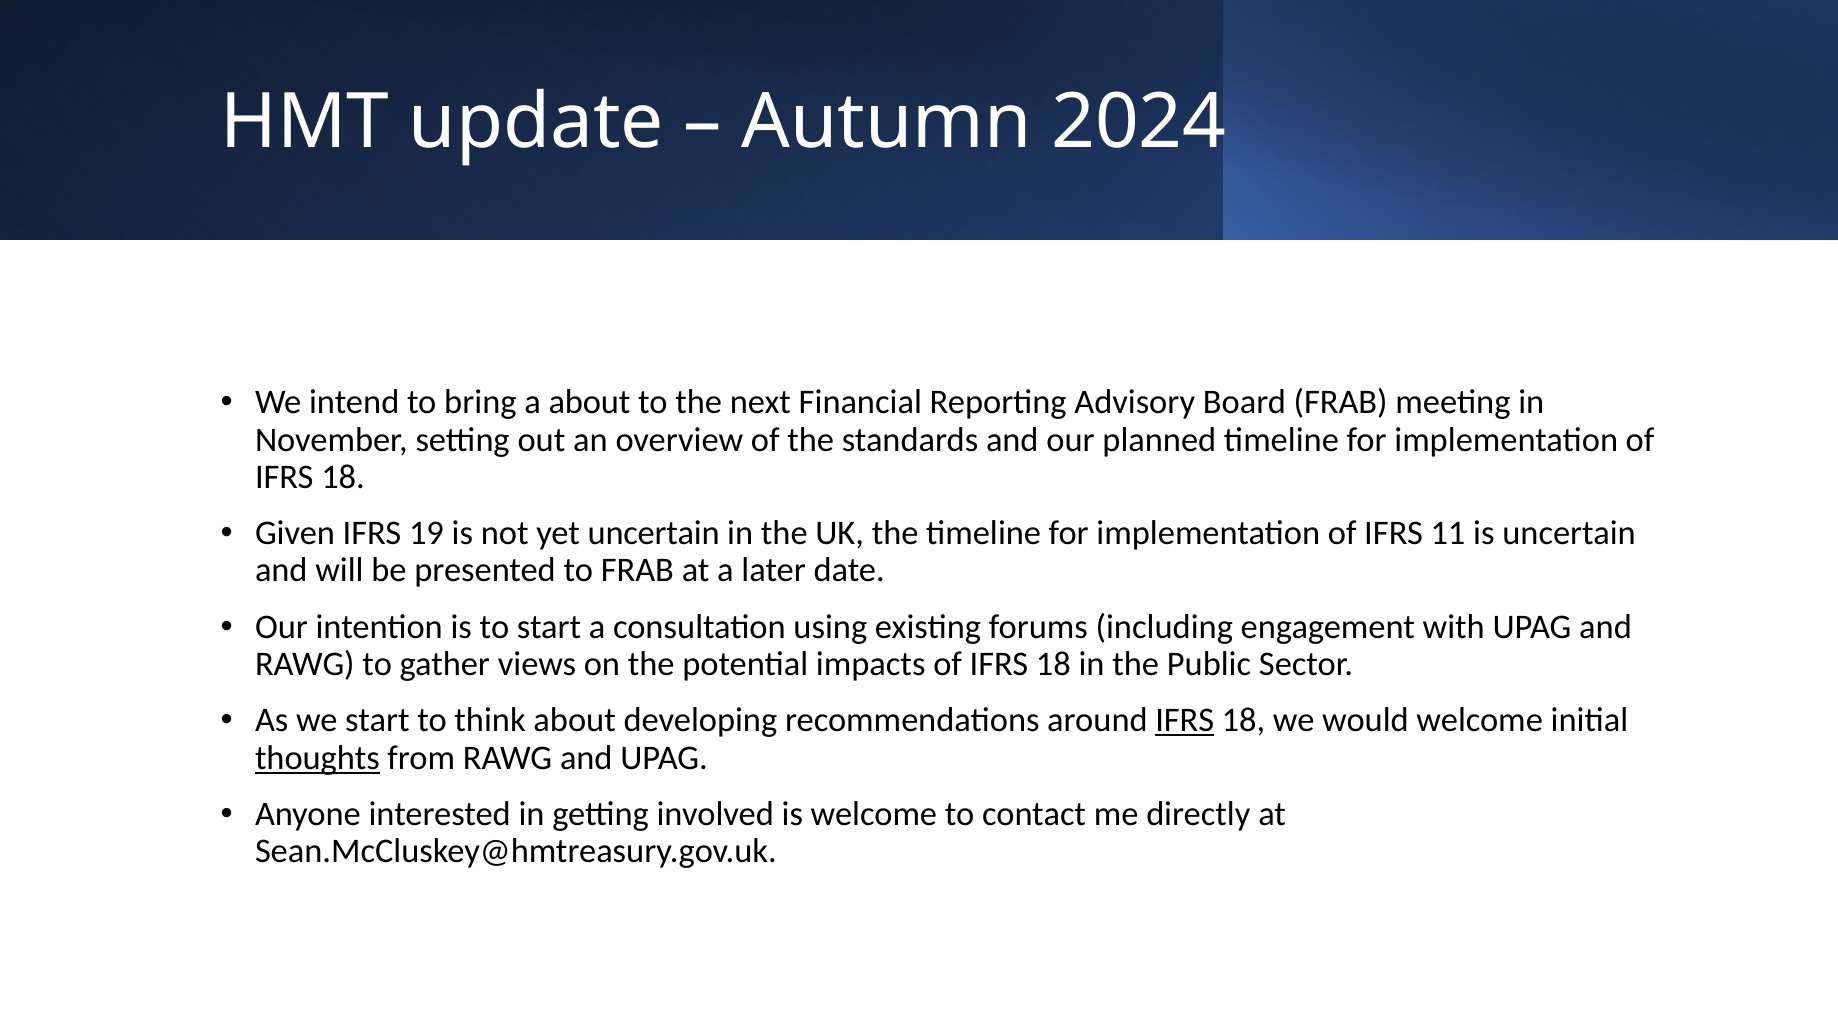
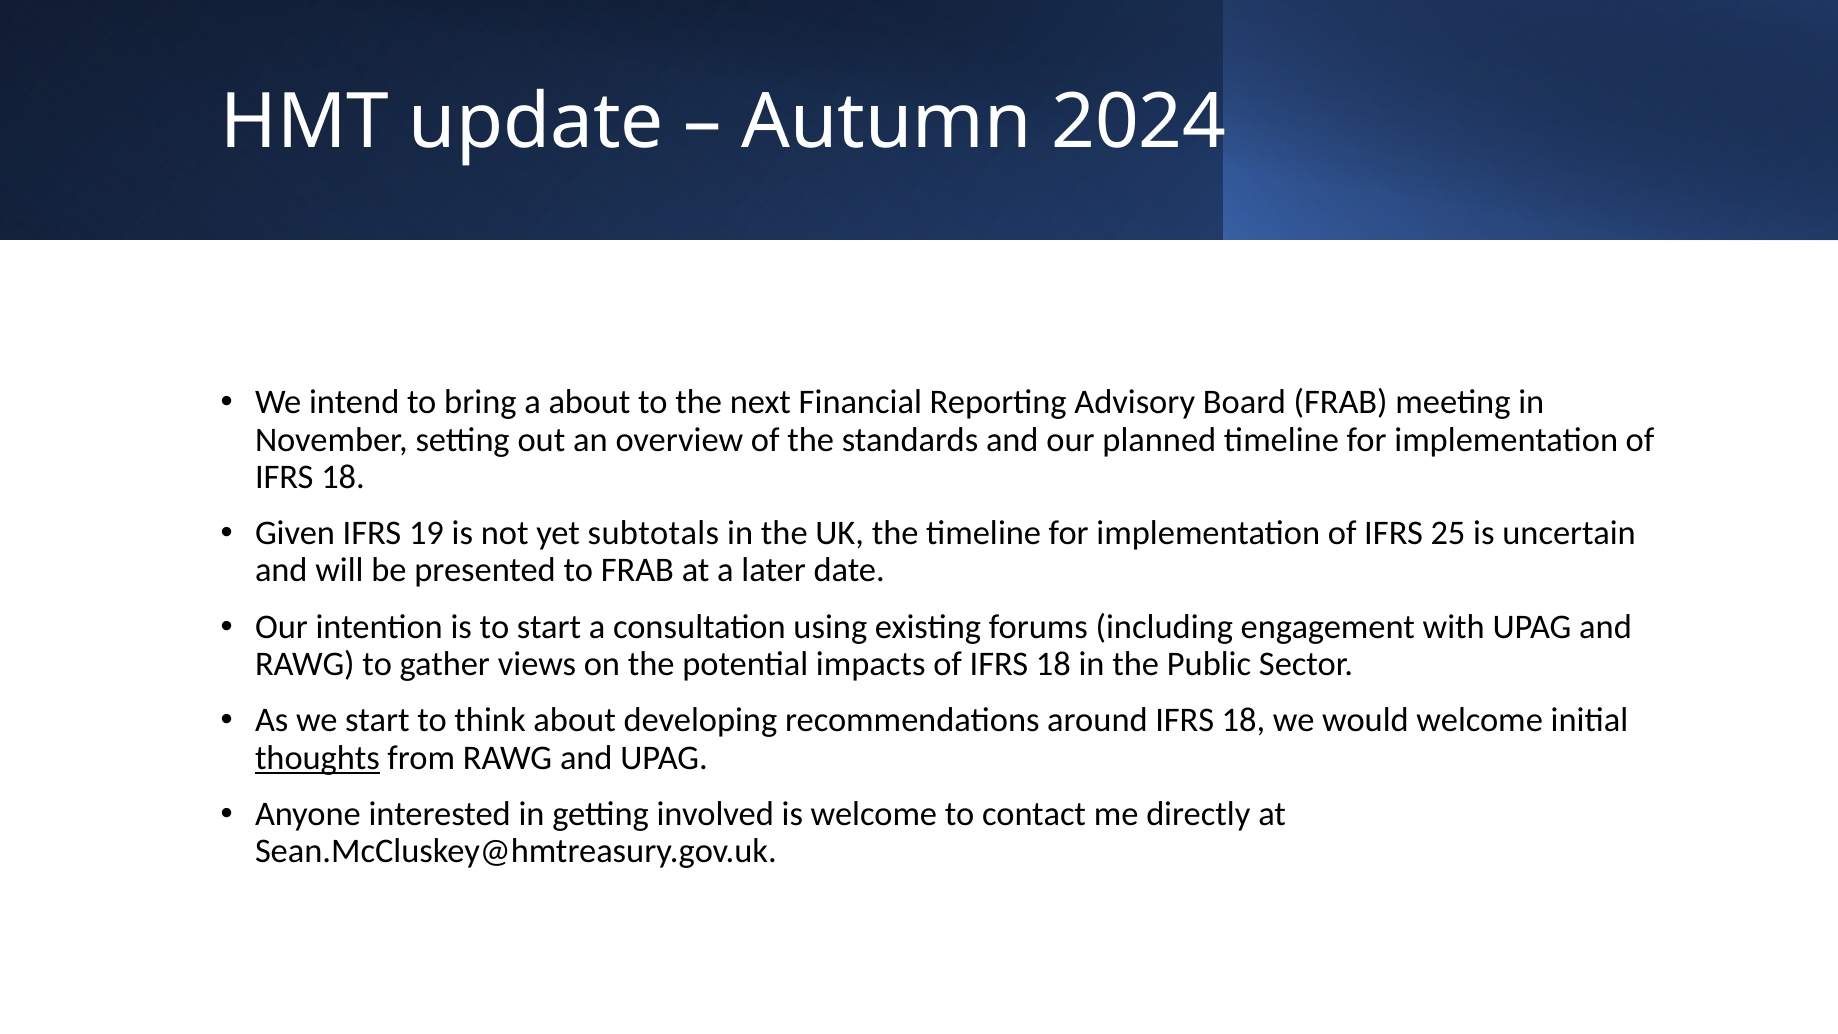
yet uncertain: uncertain -> subtotals (653, 533)
11: 11 -> 25 (1448, 533)
IFRS underline: present -> none (1185, 720)
